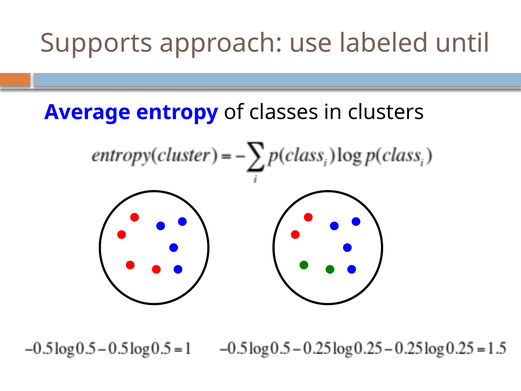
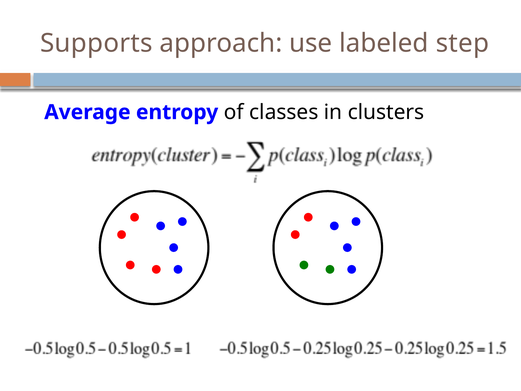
until: until -> step (462, 43)
